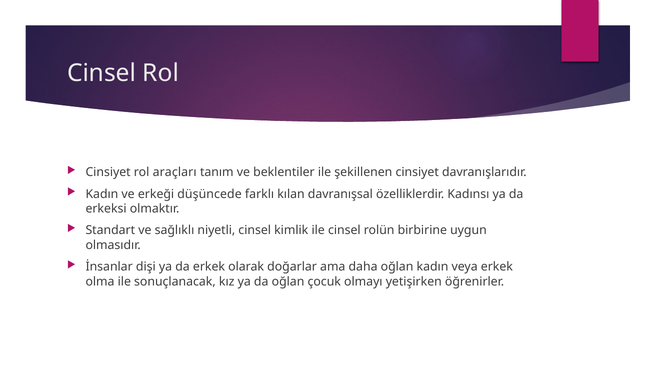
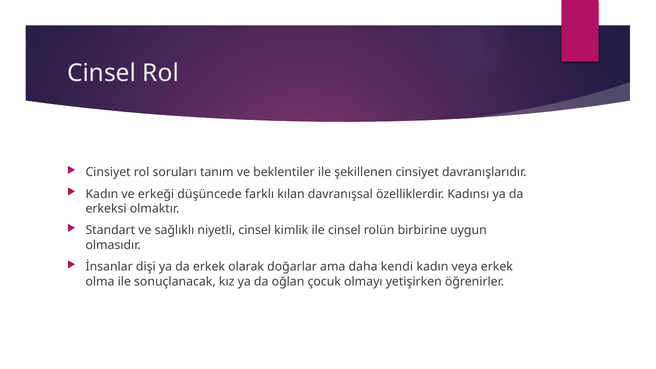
araçları: araçları -> soruları (175, 172)
daha oğlan: oğlan -> kendi (397, 267)
